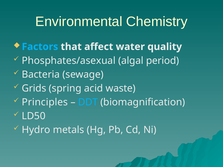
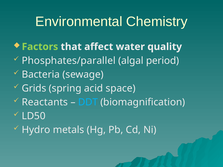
Factors colour: light blue -> light green (40, 47)
Phosphates/asexual: Phosphates/asexual -> Phosphates/parallel (69, 61)
waste: waste -> space (121, 88)
Principles: Principles -> Reactants (45, 102)
